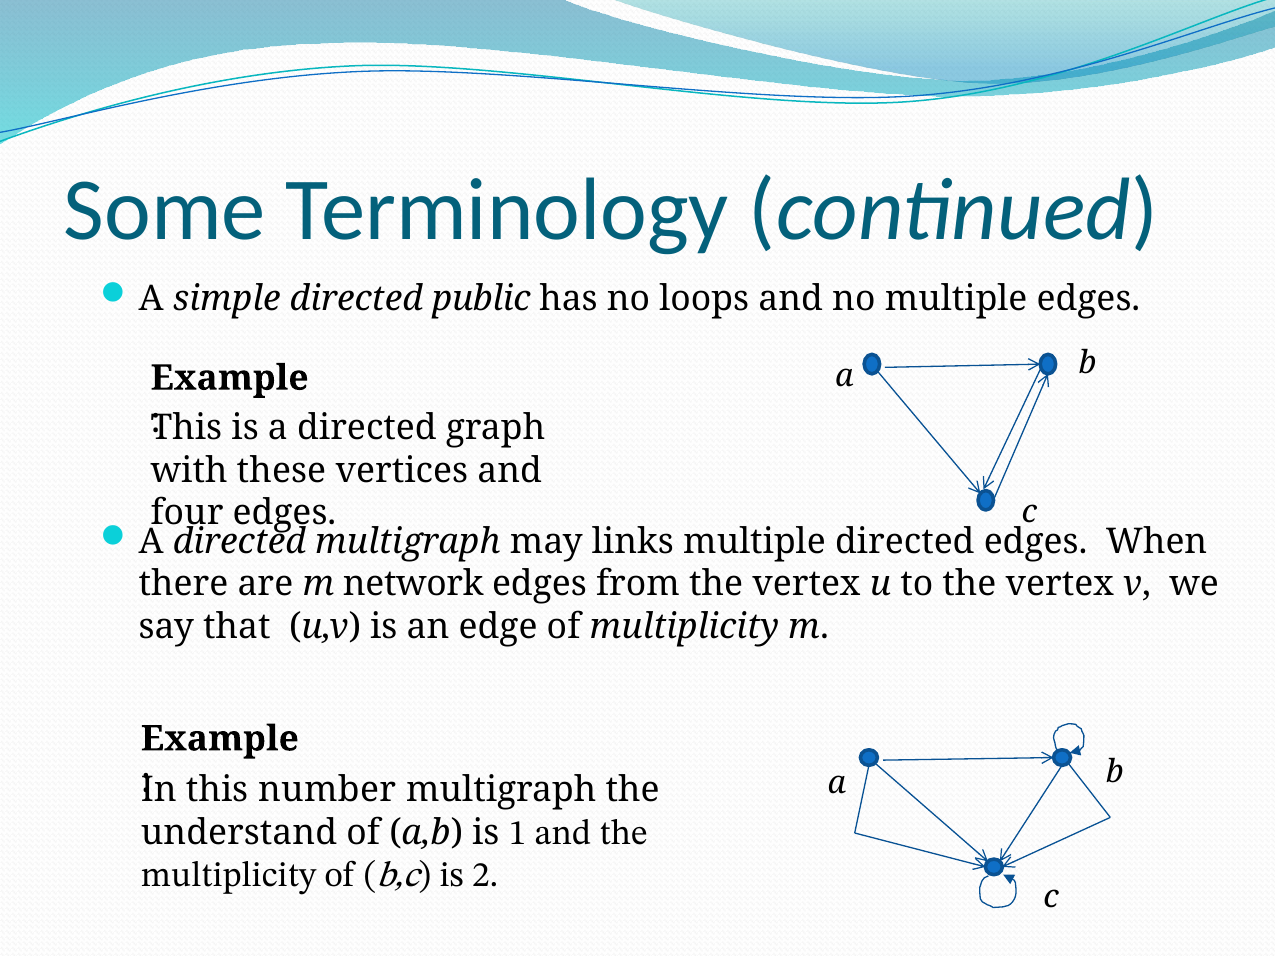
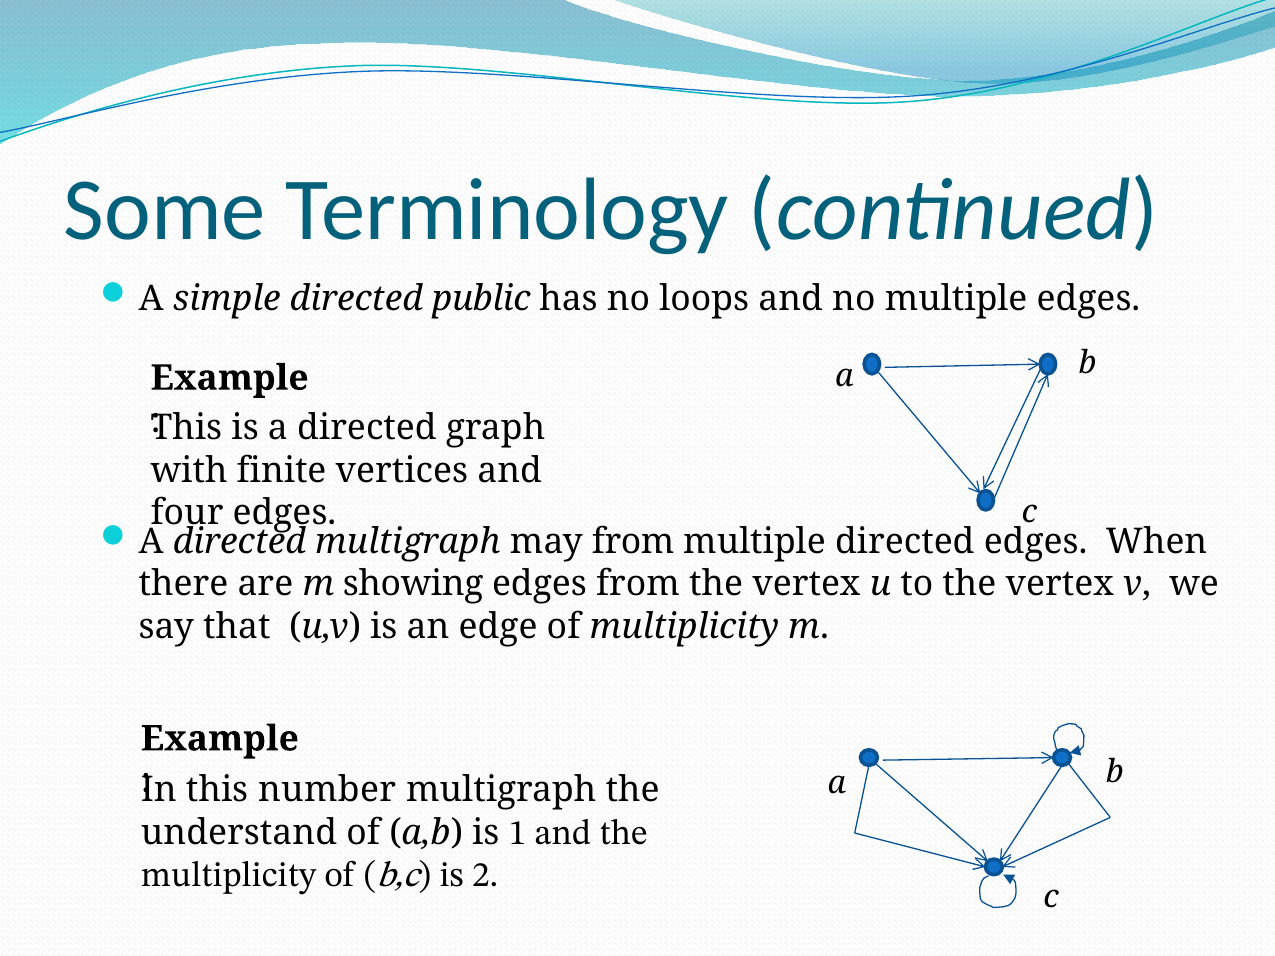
these: these -> finite (282, 471)
may links: links -> from (633, 542)
network: network -> showing (413, 584)
